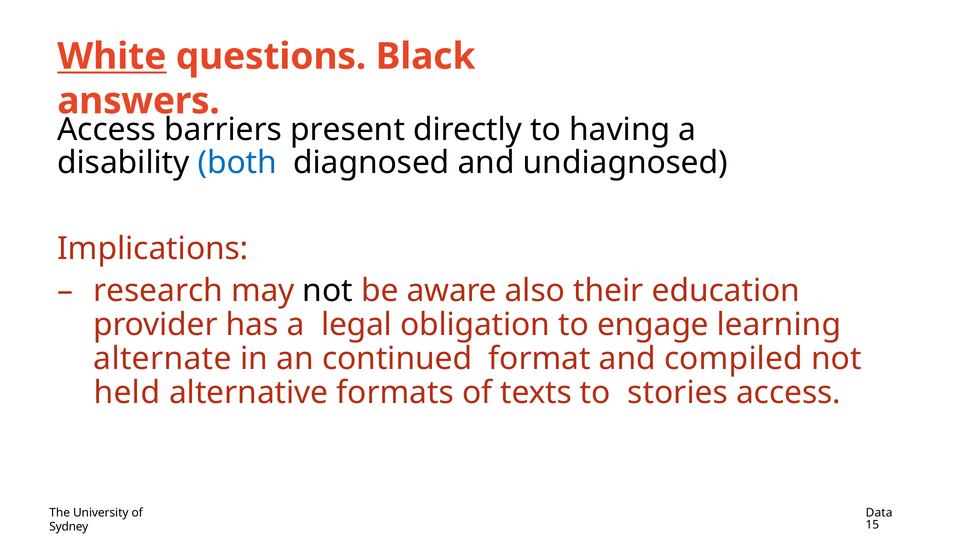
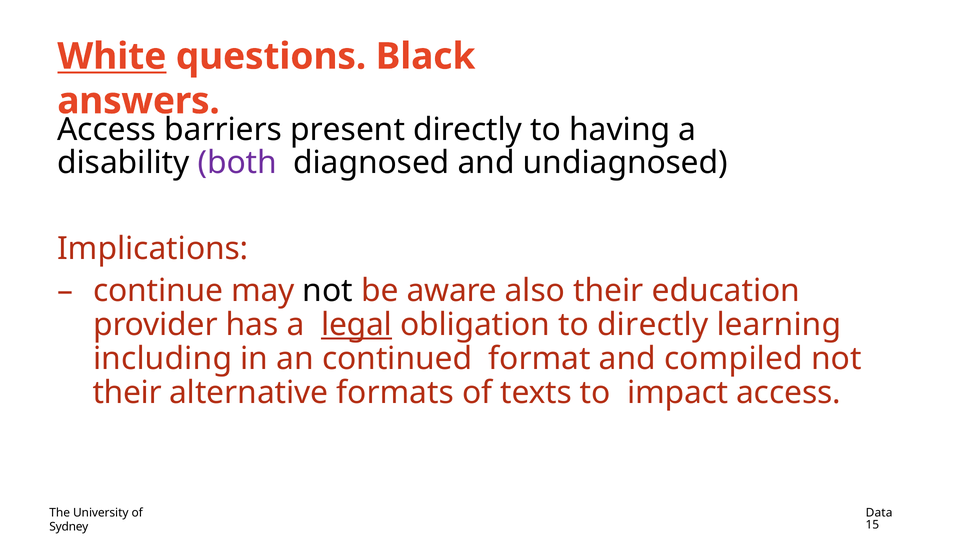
both colour: blue -> purple (237, 163)
research: research -> continue (158, 291)
legal underline: none -> present (357, 325)
to engage: engage -> directly (653, 325)
alternate: alternate -> including (163, 359)
held: held -> their (127, 393)
stories: stories -> impact (678, 393)
